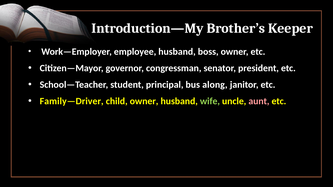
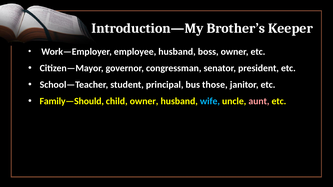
along: along -> those (215, 85)
Family—Driver: Family—Driver -> Family—Should (72, 101)
wife colour: light green -> light blue (210, 101)
